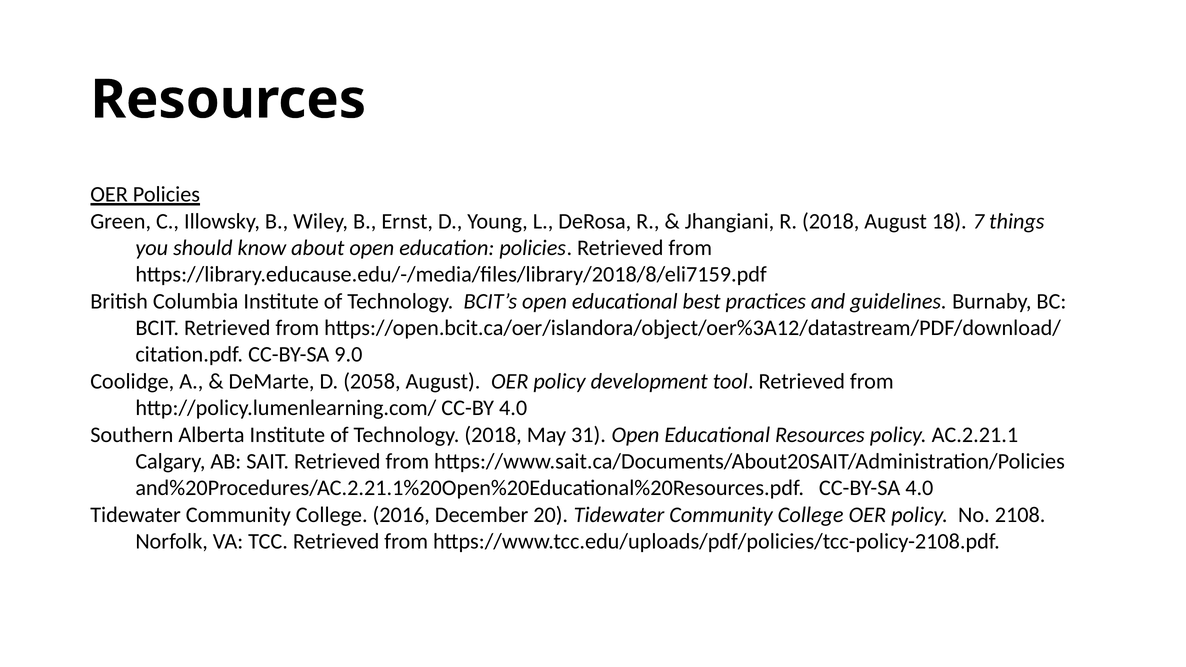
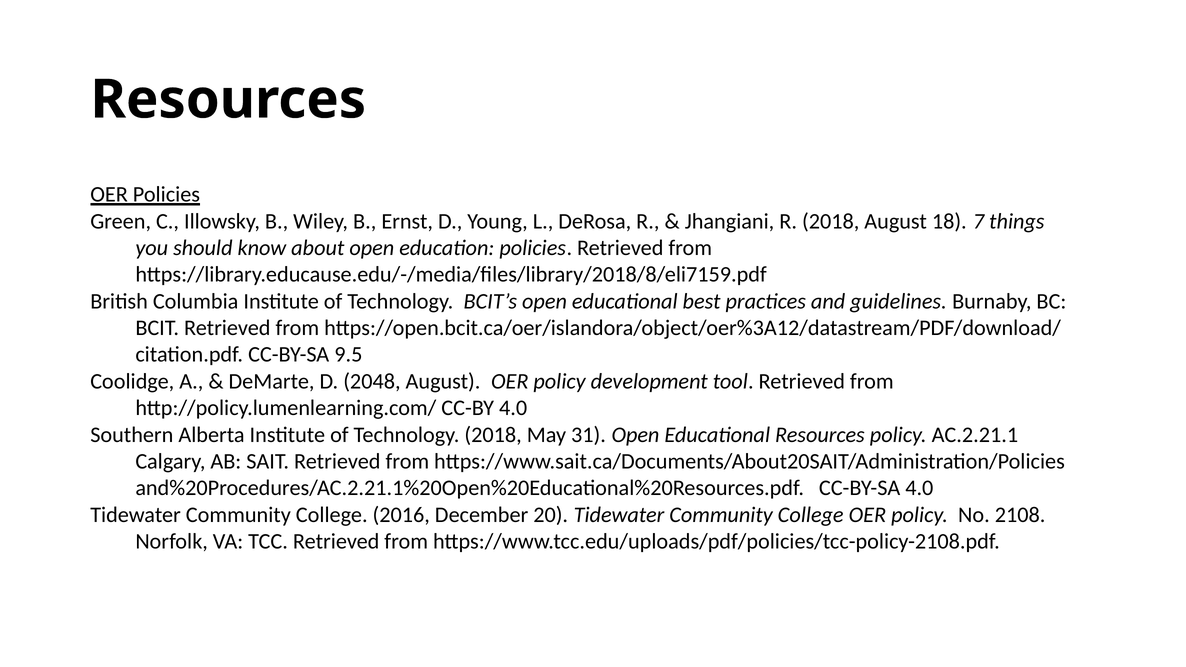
9.0: 9.0 -> 9.5 (348, 355)
2058: 2058 -> 2048 (372, 381)
